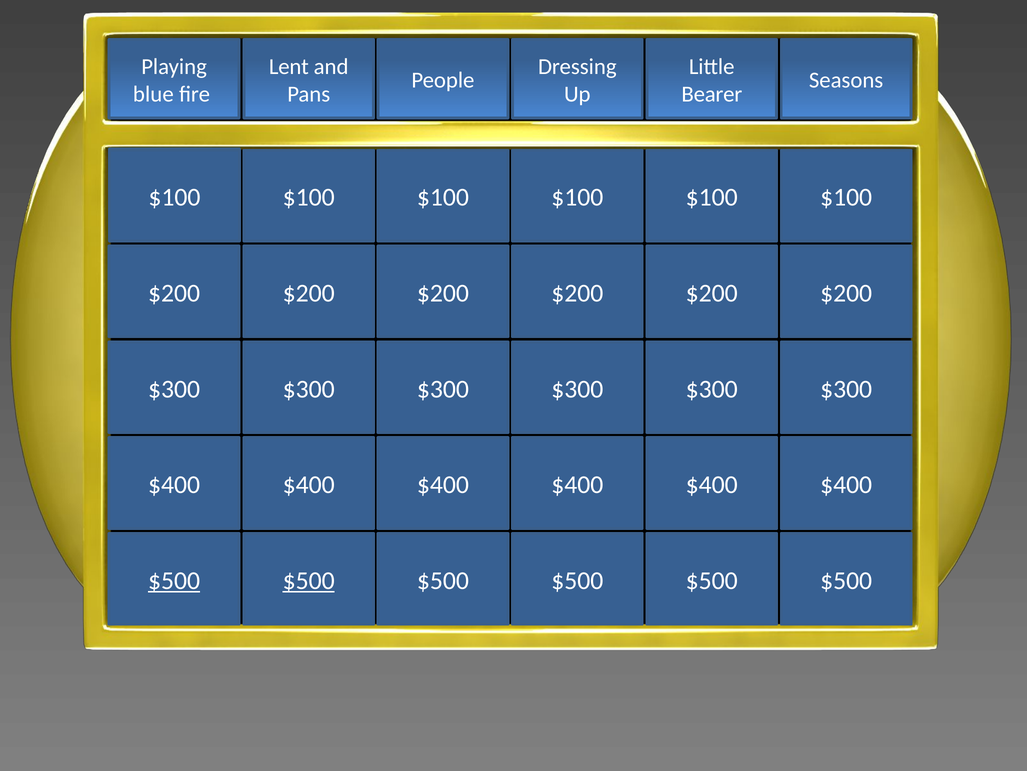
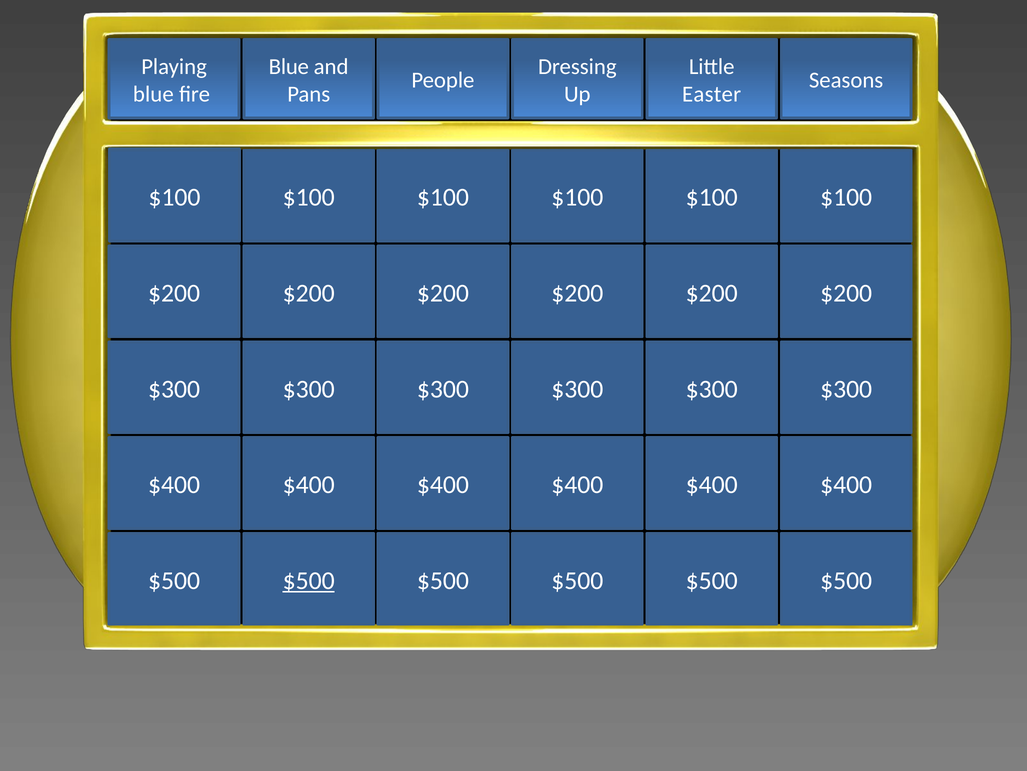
Lent: Lent -> Blue (289, 67)
Bearer: Bearer -> Easter (712, 94)
$500 underline: present -> none (174, 580)
